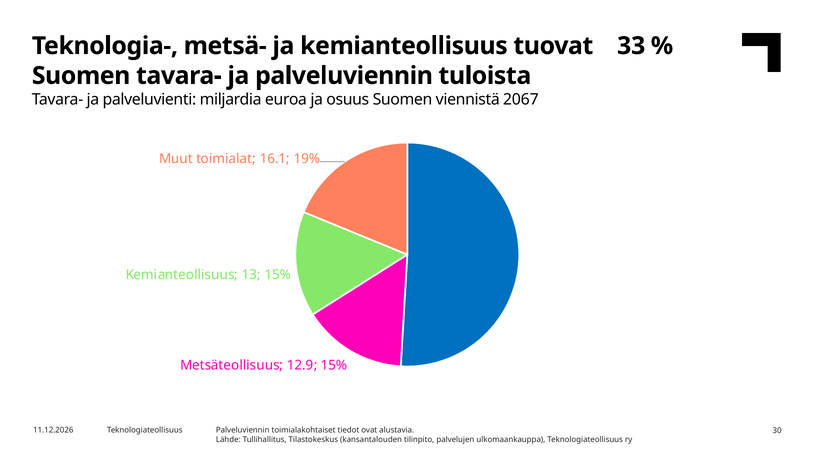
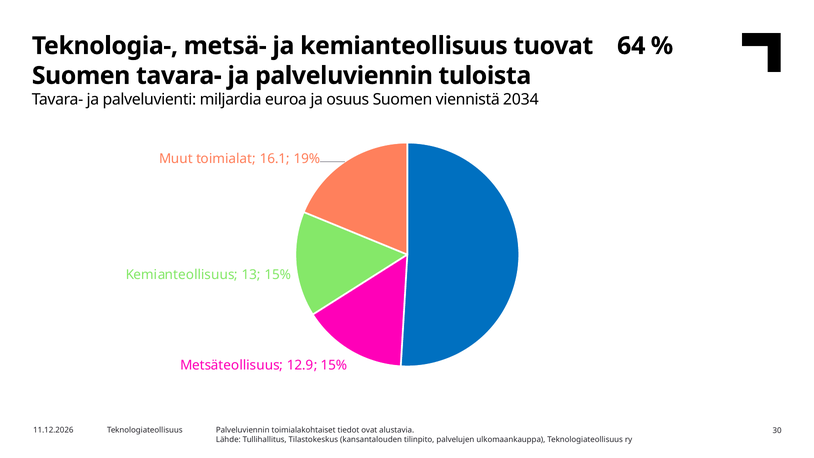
33: 33 -> 64 (631, 46)
2067: 2067 -> 2034 (521, 99)
